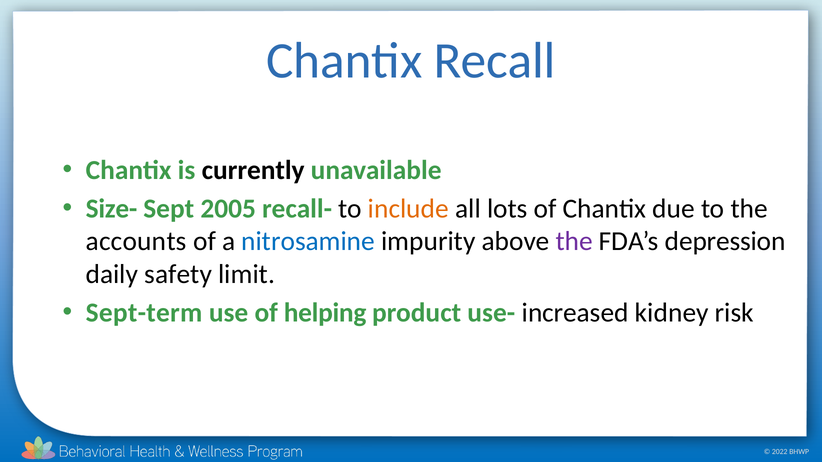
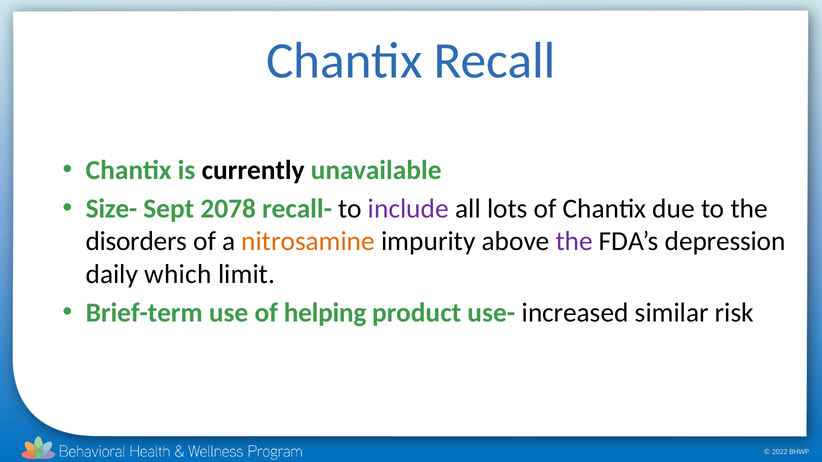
2005: 2005 -> 2078 (228, 209)
include colour: orange -> purple (408, 209)
accounts: accounts -> disorders (136, 242)
nitrosamine colour: blue -> orange (308, 242)
safety: safety -> which (178, 275)
Sept-term: Sept-term -> Brief-term (144, 313)
kidney: kidney -> similar (672, 313)
